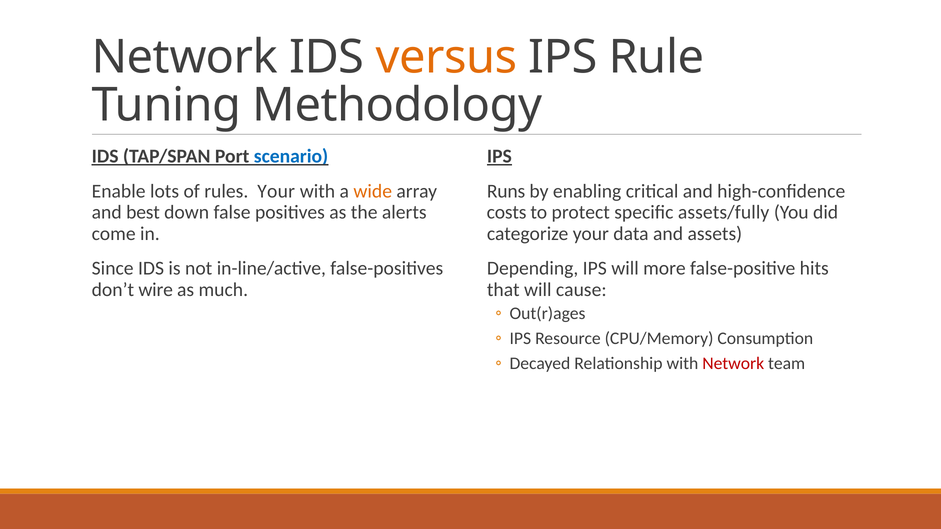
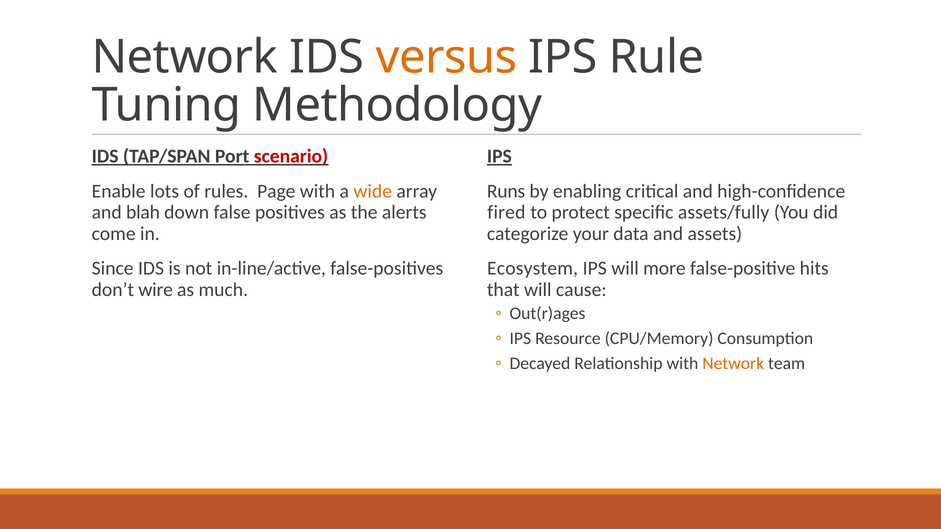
scenario colour: blue -> red (291, 156)
rules Your: Your -> Page (276, 191)
best: best -> blah (143, 213)
costs: costs -> fired (506, 213)
Depending: Depending -> Ecosystem (533, 269)
Network colour: red -> orange (733, 364)
